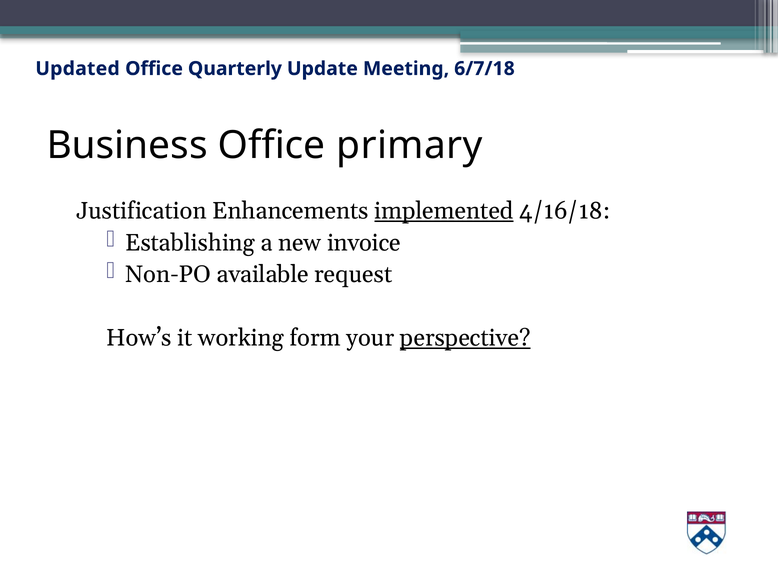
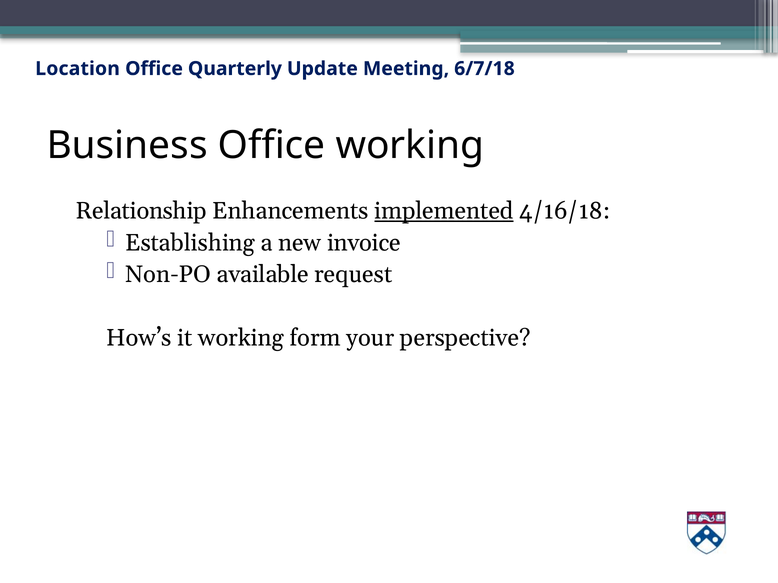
Updated: Updated -> Location (78, 69)
Office primary: primary -> working (410, 145)
Justification: Justification -> Relationship (141, 211)
perspective underline: present -> none (465, 338)
